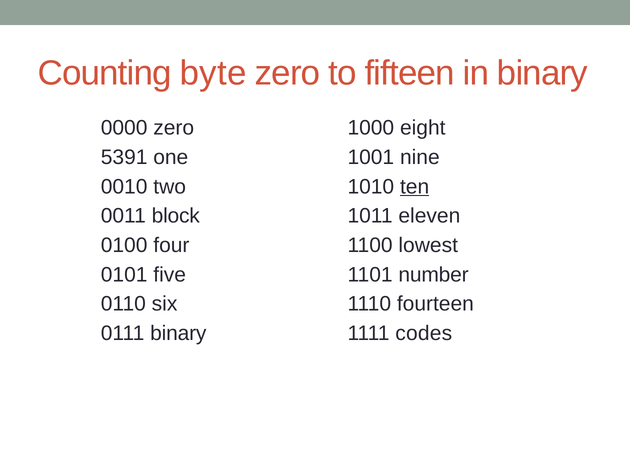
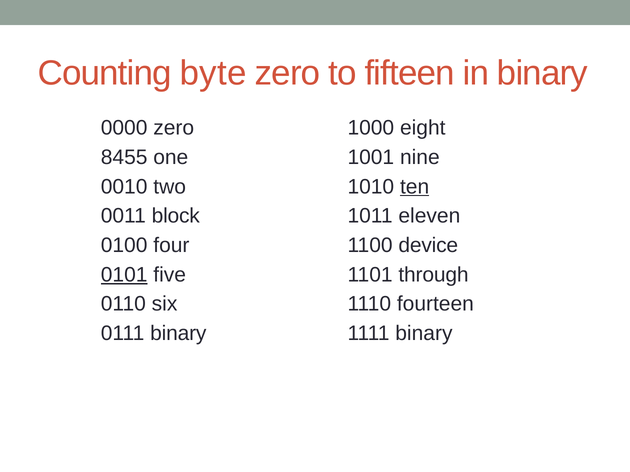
5391: 5391 -> 8455 (124, 157)
lowest: lowest -> device (428, 246)
0101 underline: none -> present (124, 275)
number: number -> through (434, 275)
1111 codes: codes -> binary (424, 334)
